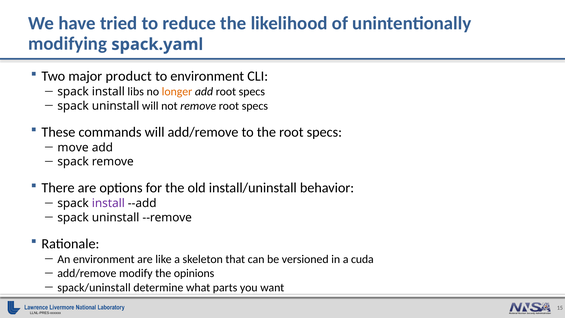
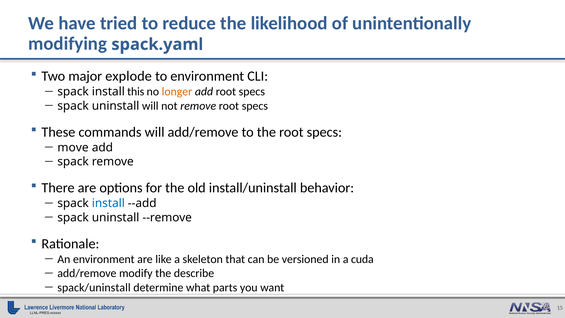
product: product -> explode (129, 76)
libs: libs -> this (136, 92)
install colour: purple -> blue (108, 203)
opinions: opinions -> describe (194, 273)
